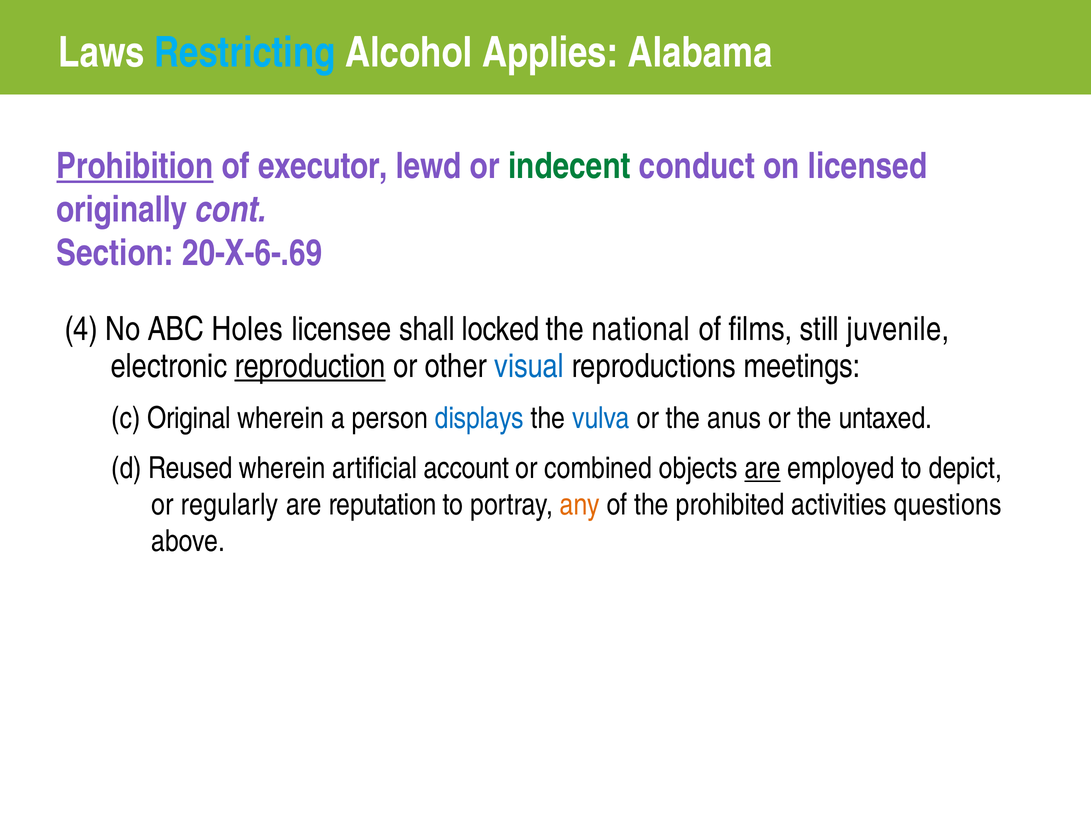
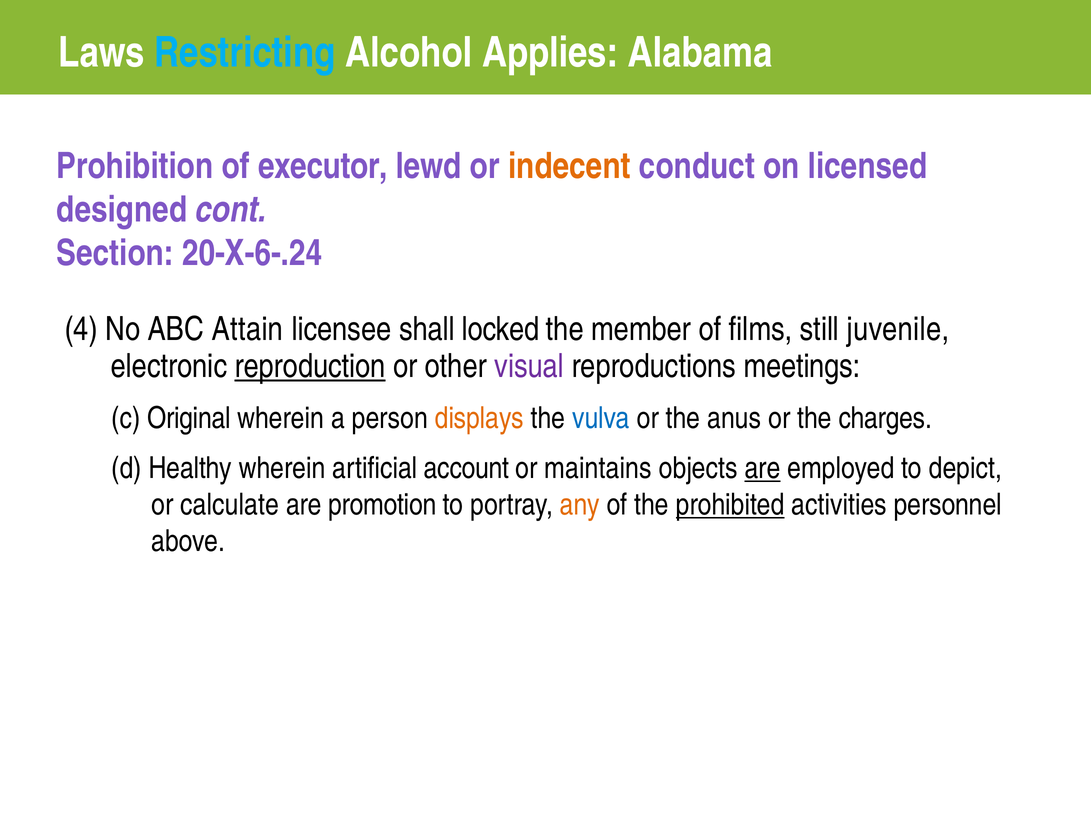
Prohibition underline: present -> none (135, 166)
indecent colour: green -> orange (569, 166)
originally: originally -> designed (122, 210)
20-X-6-.69: 20-X-6-.69 -> 20-X-6-.24 (252, 253)
Holes: Holes -> Attain (247, 330)
national: national -> member (641, 330)
visual colour: blue -> purple (529, 366)
displays colour: blue -> orange (479, 418)
untaxed: untaxed -> charges (885, 418)
Reused: Reused -> Healthy (190, 468)
combined: combined -> maintains (598, 468)
regularly: regularly -> calculate (230, 505)
reputation: reputation -> promotion (382, 505)
prohibited underline: none -> present (730, 505)
questions: questions -> personnel (948, 505)
